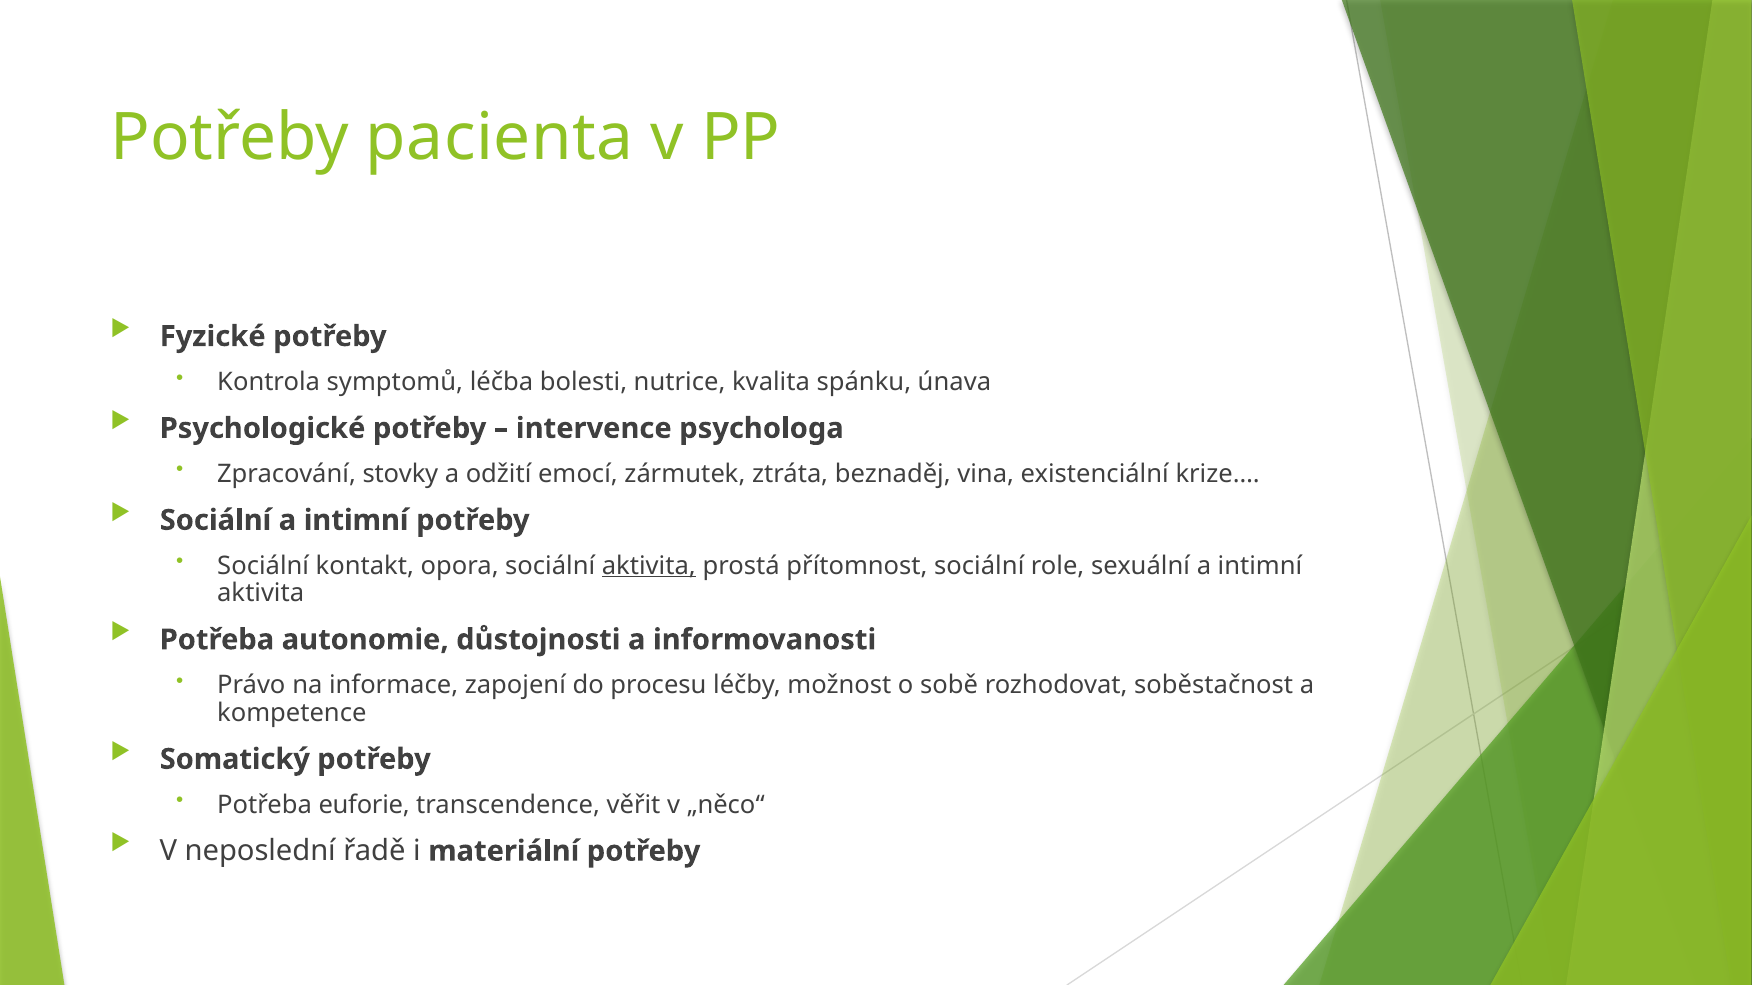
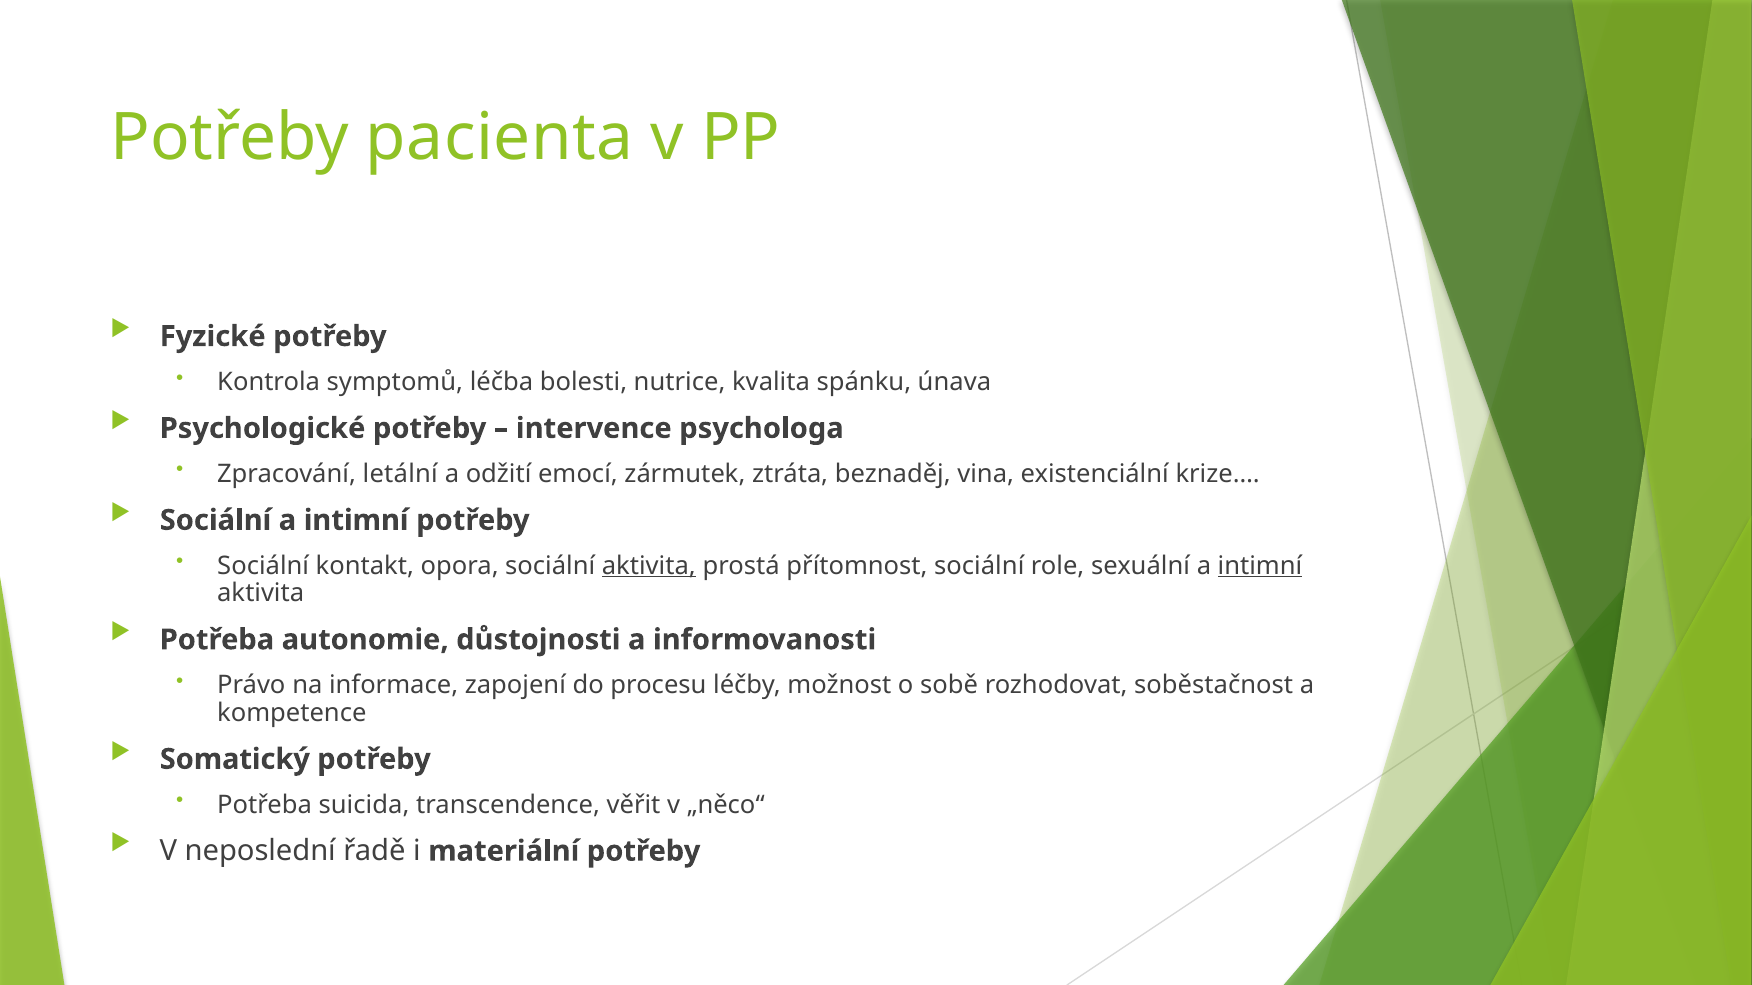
stovky: stovky -> letální (400, 474)
intimní underline: none -> present (1260, 566)
euforie: euforie -> suicida (364, 805)
